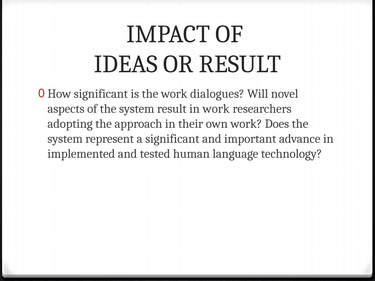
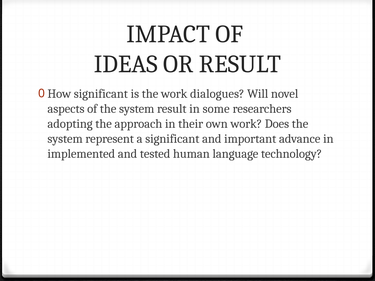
in work: work -> some (216, 109)
